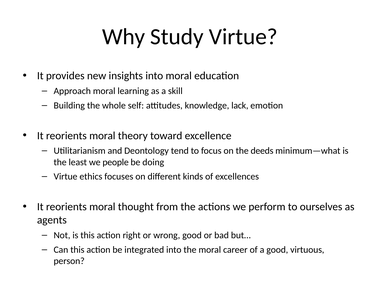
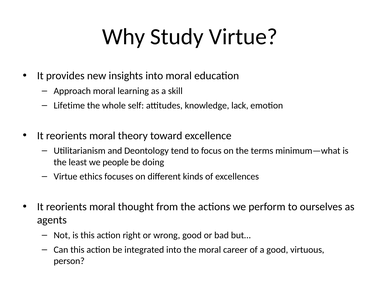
Building: Building -> Lifetime (69, 105)
deeds: deeds -> terms (262, 151)
